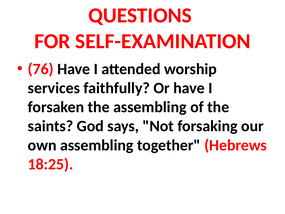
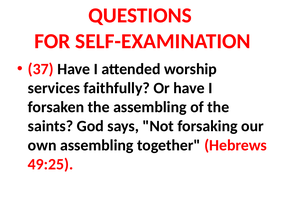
76: 76 -> 37 (41, 69)
18:25: 18:25 -> 49:25 (51, 164)
